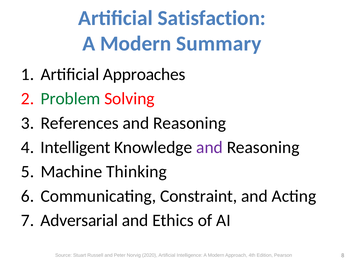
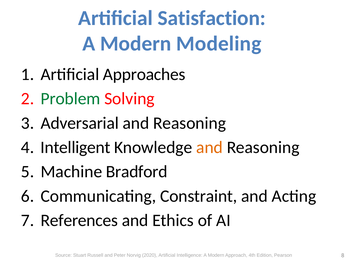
Summary: Summary -> Modeling (219, 44)
References: References -> Adversarial (80, 123)
and colour: purple -> orange (209, 148)
Thinking: Thinking -> Bradford (137, 172)
Adversarial: Adversarial -> References (79, 221)
